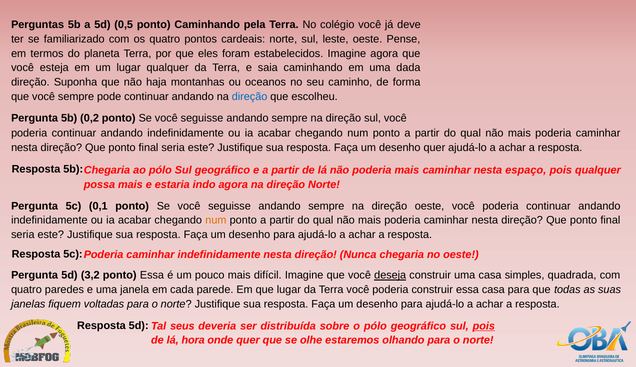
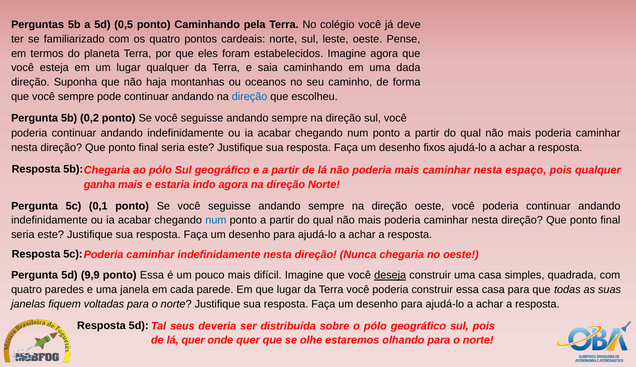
desenho quer: quer -> fixos (434, 147)
possa: possa -> ganha (100, 184)
num colour: orange -> blue (216, 220)
3,2: 3,2 -> 9,9 (90, 275)
pois underline: present -> none (484, 326)
lá hora: hora -> quer (193, 340)
